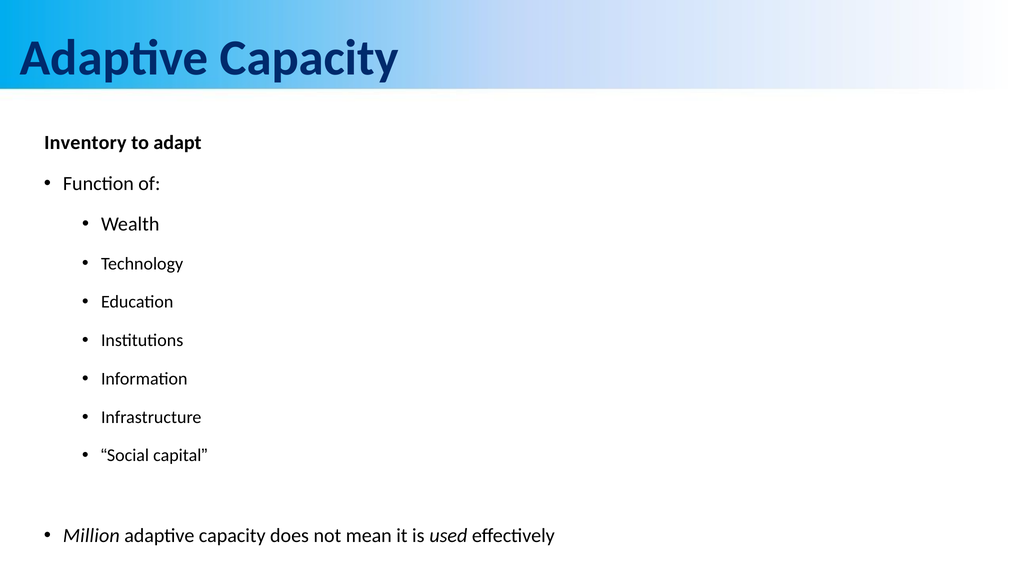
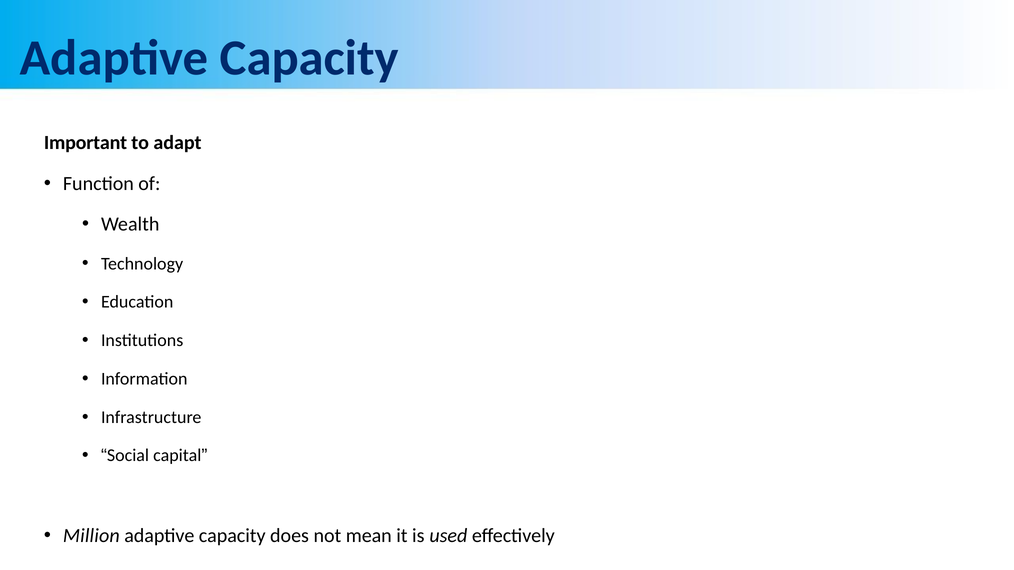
Inventory: Inventory -> Important (86, 143)
